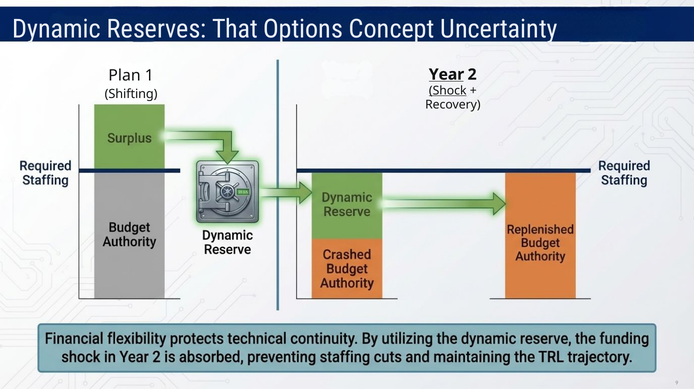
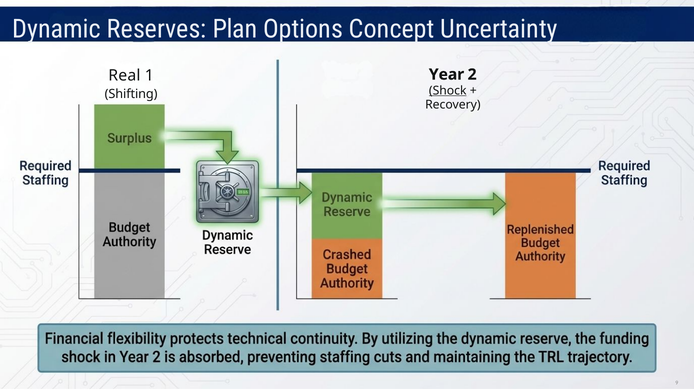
That: That -> Plan (235, 29)
Plan: Plan -> Real (124, 76)
Year underline: present -> none (446, 75)
